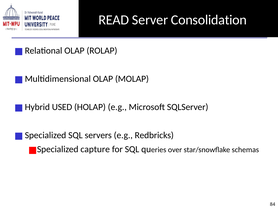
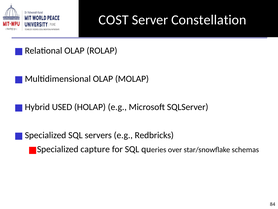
READ: READ -> COST (114, 20)
Consolidation: Consolidation -> Constellation (209, 20)
